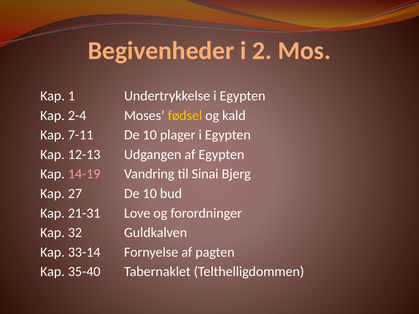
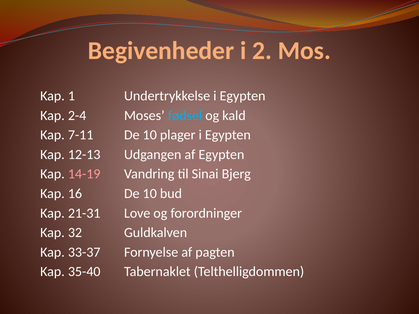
fødsel colour: yellow -> light blue (185, 116)
27: 27 -> 16 (75, 194)
33-14: 33-14 -> 33-37 (84, 252)
